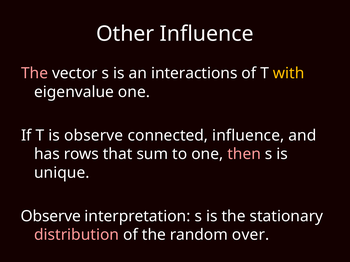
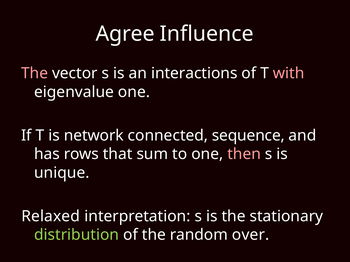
Other: Other -> Agree (125, 34)
with colour: yellow -> pink (289, 73)
is observe: observe -> network (94, 136)
connected influence: influence -> sequence (248, 136)
Observe: Observe -> Relaxed (51, 217)
distribution colour: pink -> light green (77, 235)
